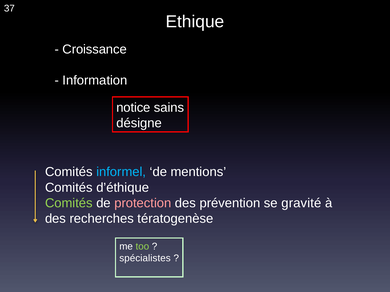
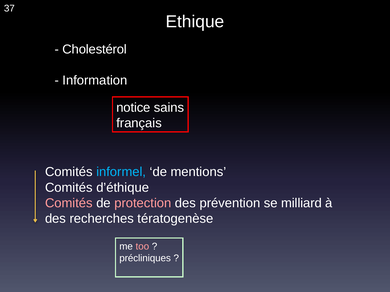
Croissance: Croissance -> Cholestérol (95, 49)
désigne: désigne -> français (139, 123)
Comités colour: light green -> pink (69, 203)
gravité: gravité -> milliard (301, 203)
too colour: light green -> pink (142, 247)
spécialistes: spécialistes -> précliniques (145, 259)
